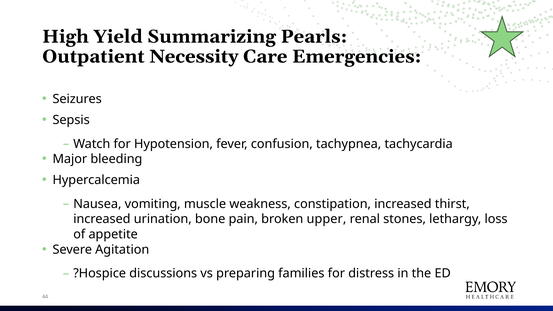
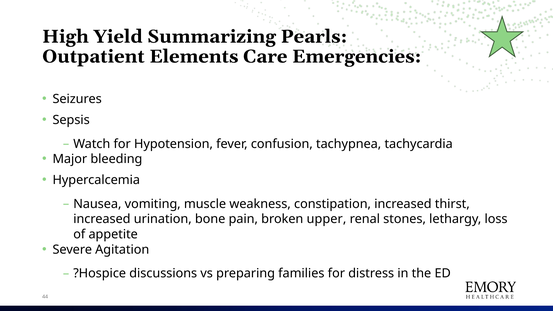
Necessity: Necessity -> Elements (194, 56)
